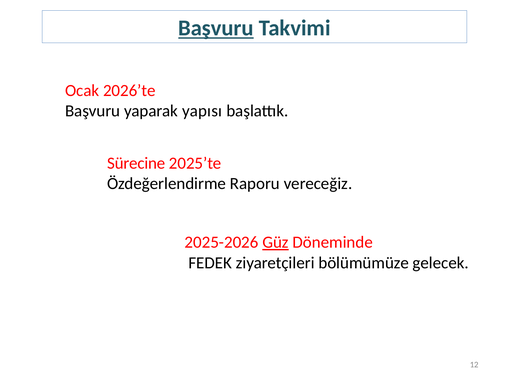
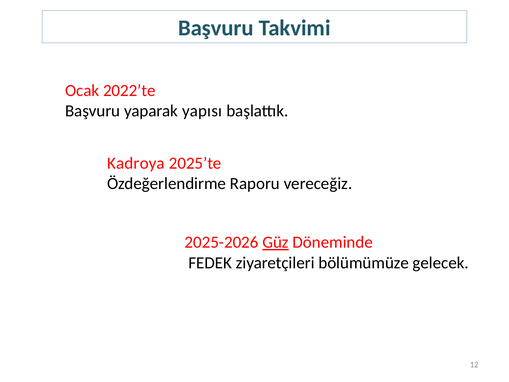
Başvuru underline: present -> none (216, 28)
2026’te: 2026’te -> 2022’te (129, 91)
Sürecine: Sürecine -> Kadroya (136, 163)
